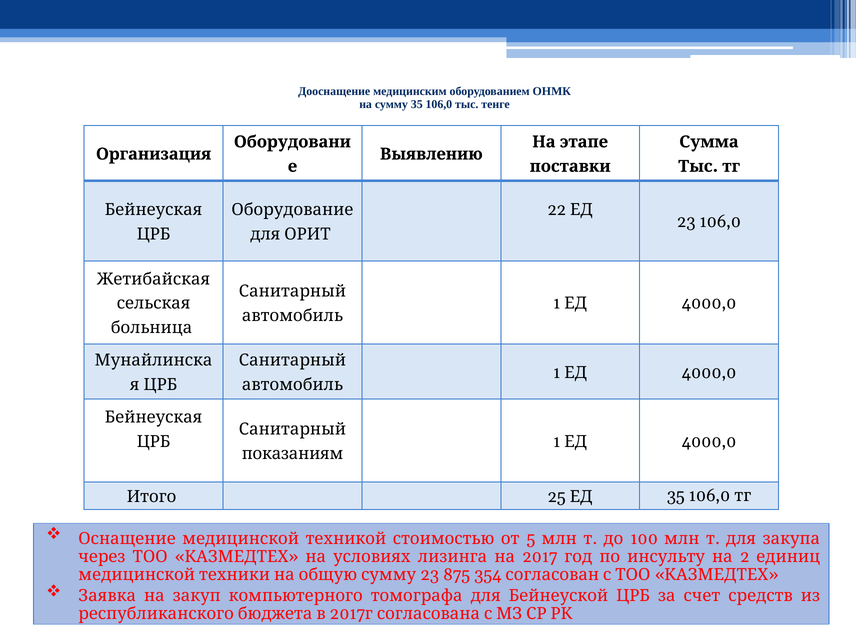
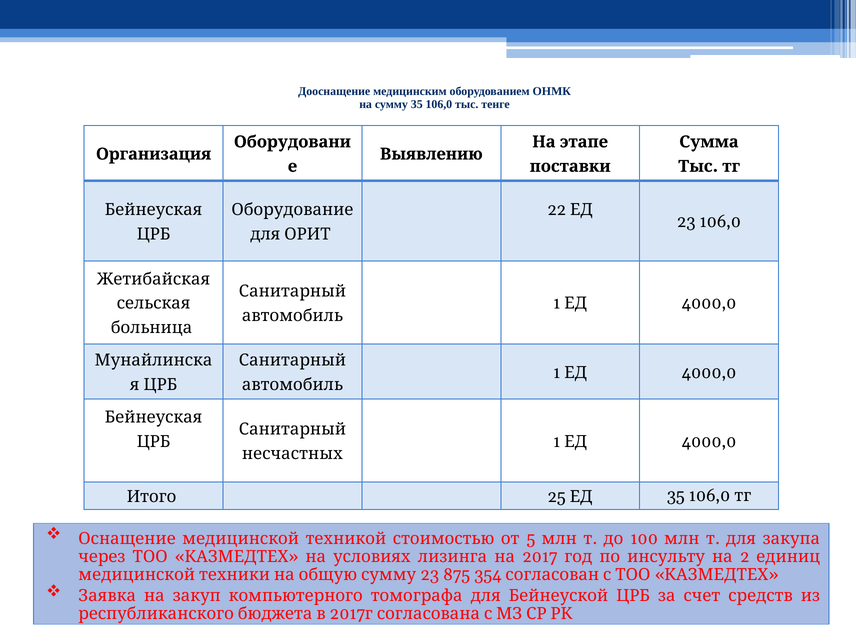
показаниям: показаниям -> несчастных (292, 454)
